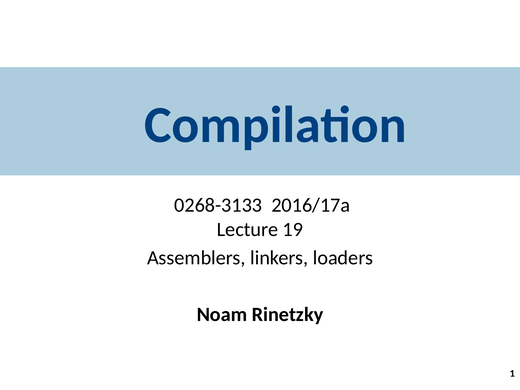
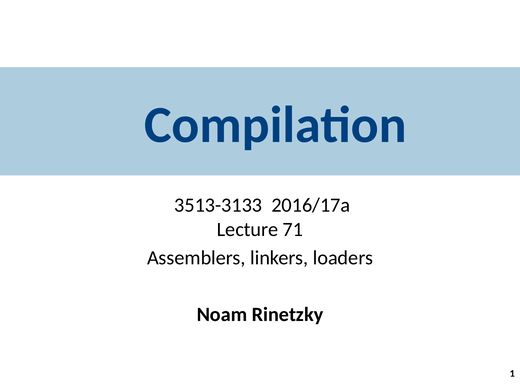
0268-3133: 0268-3133 -> 3513-3133 (218, 205)
19: 19 -> 71 (293, 229)
